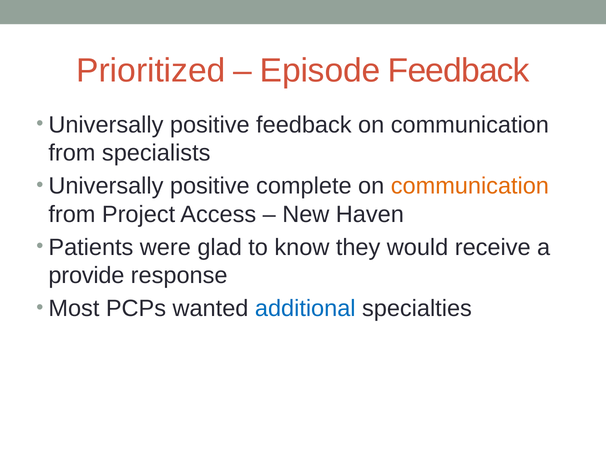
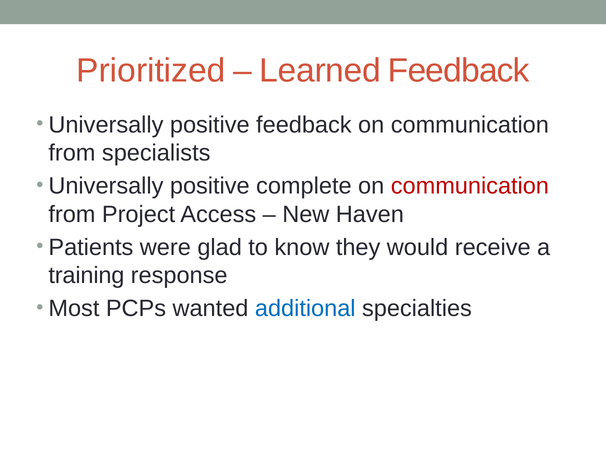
Episode: Episode -> Learned (320, 71)
communication colour: orange -> red (470, 186)
provide: provide -> training (86, 276)
